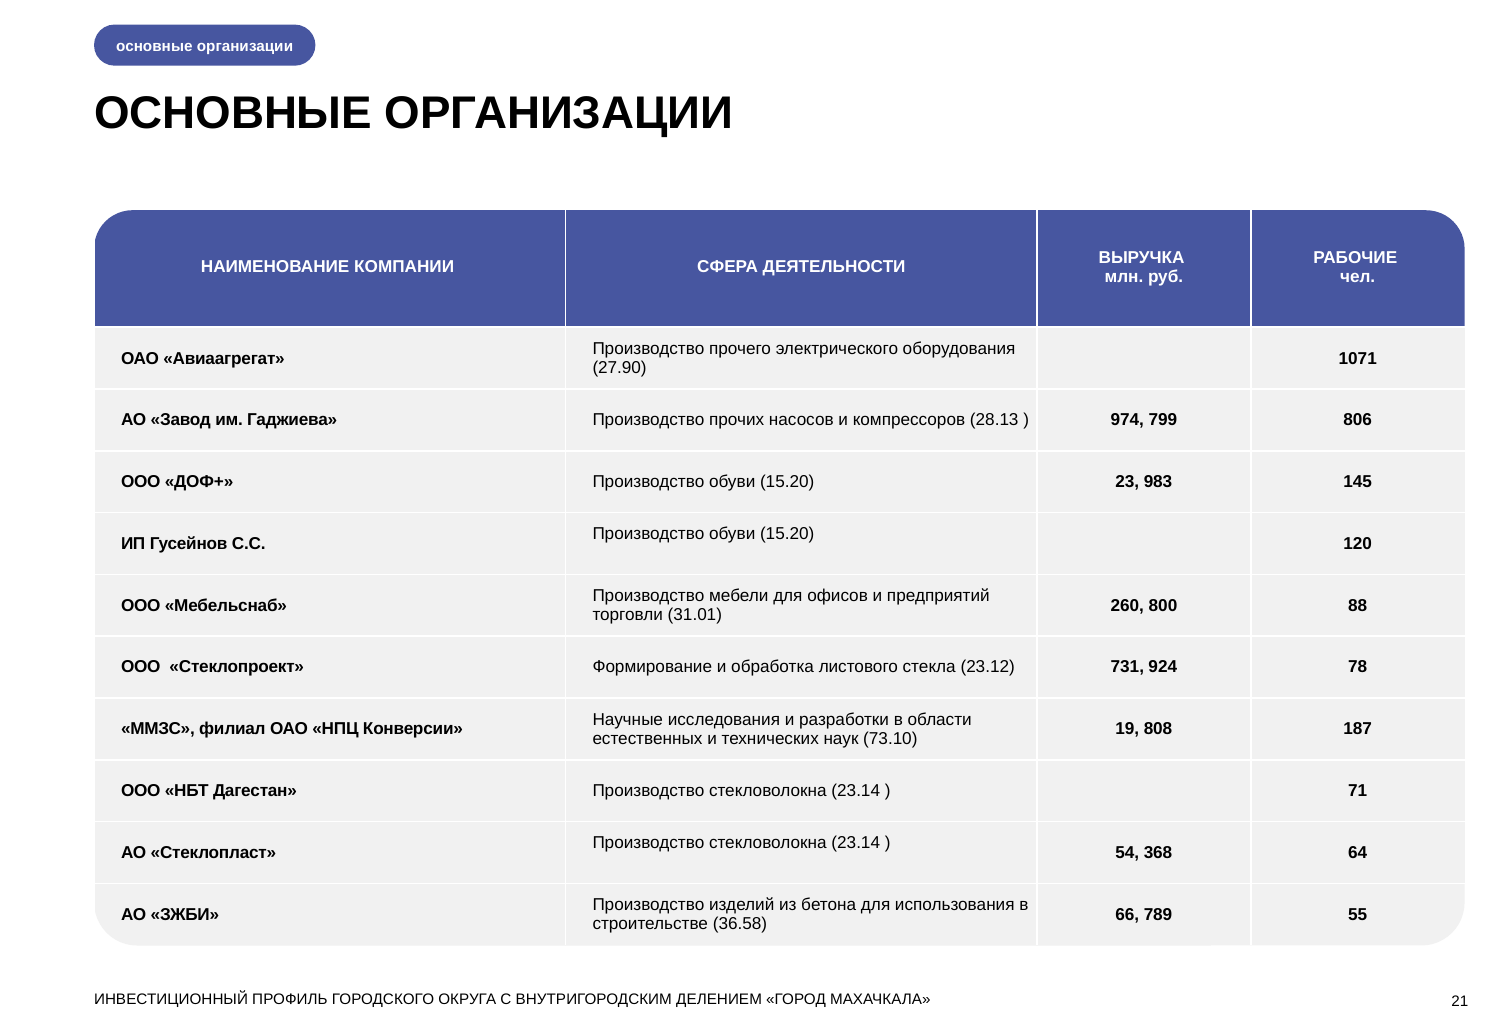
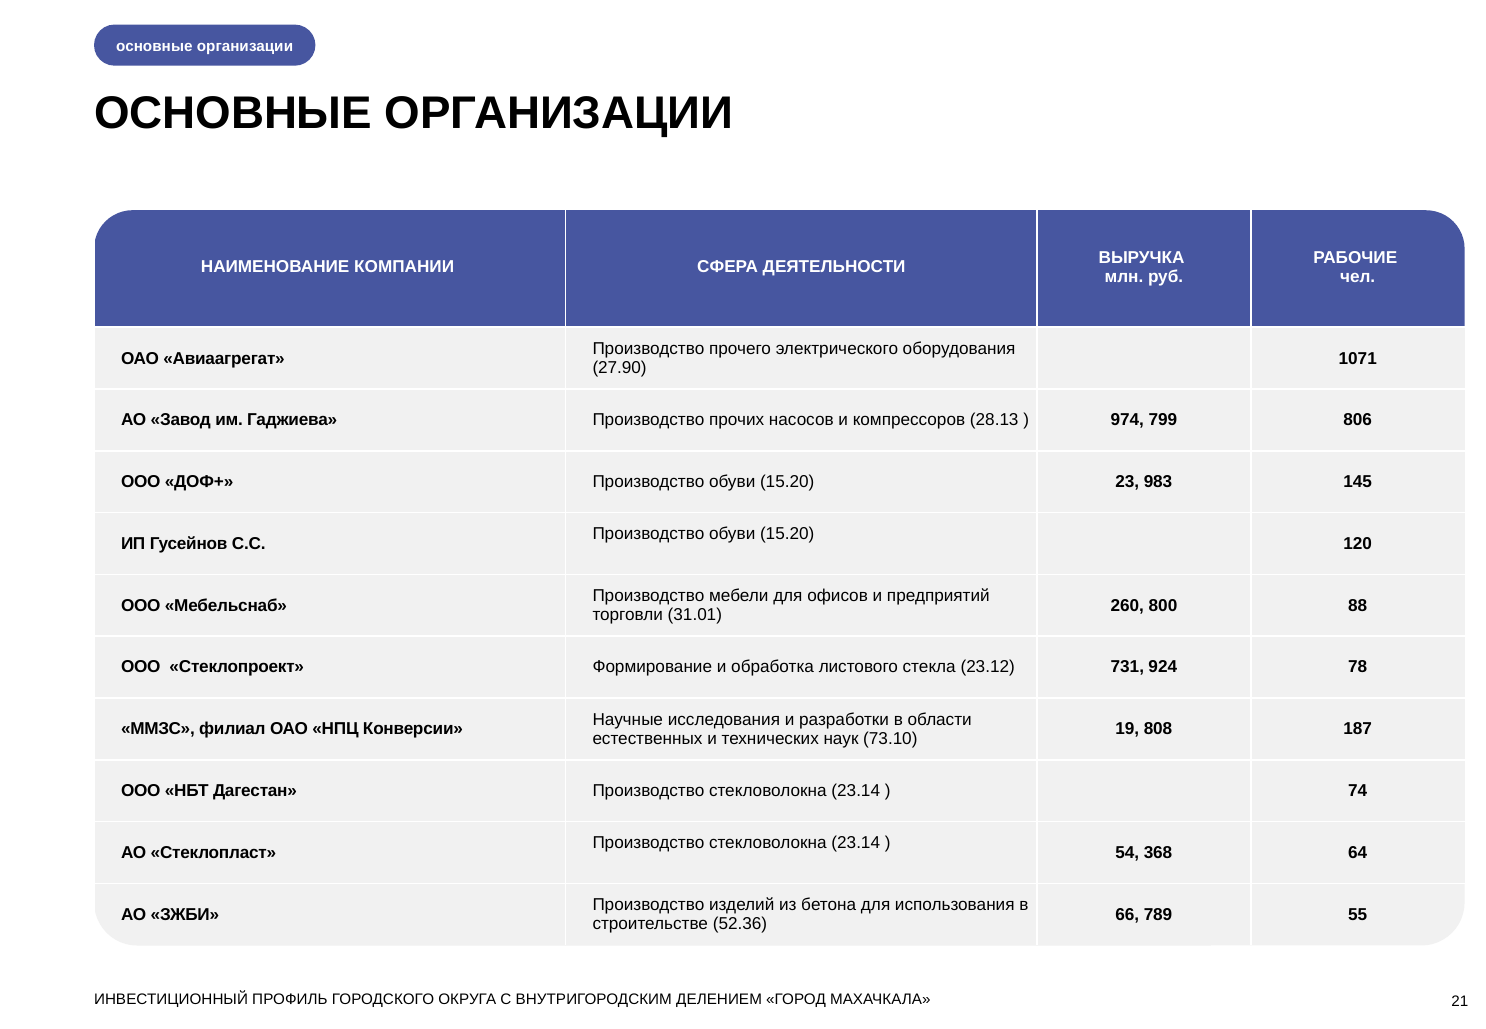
71: 71 -> 74 (1358, 791)
36.58: 36.58 -> 52.36 (740, 924)
